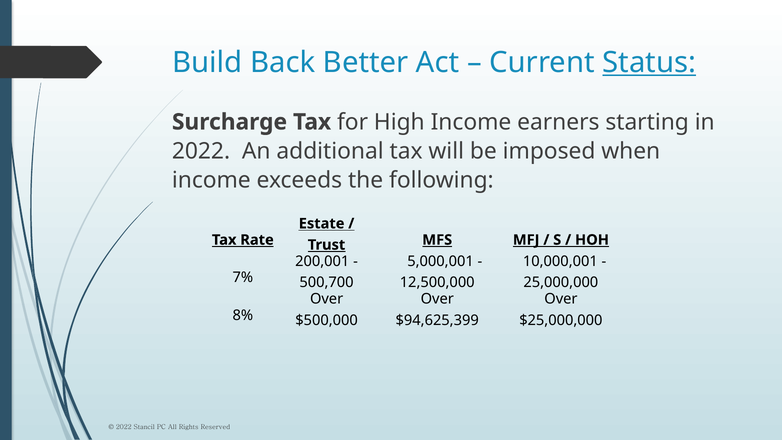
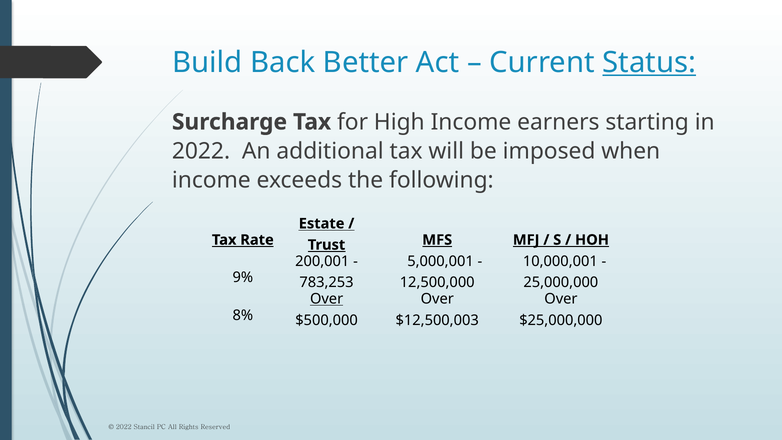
7%: 7% -> 9% (243, 277)
500,700: 500,700 -> 783,253 (327, 282)
Over underline: none -> present (327, 299)
$94,625,399: $94,625,399 -> $12,500,003 (437, 320)
